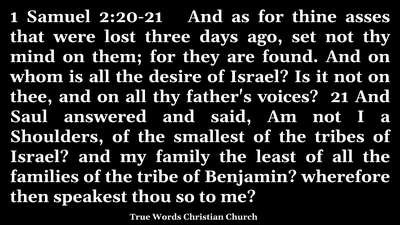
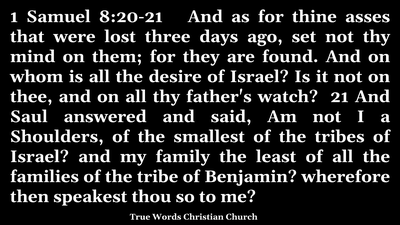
2:20-21: 2:20-21 -> 8:20-21 (131, 17)
voices: voices -> watch (288, 97)
